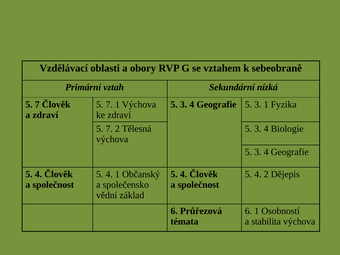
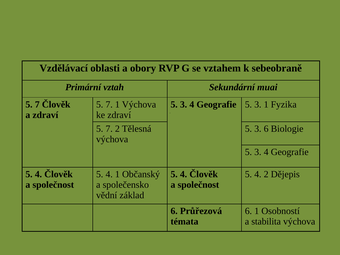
nízká: nízká -> muai (267, 87)
4: 4 -> 6 (266, 129)
